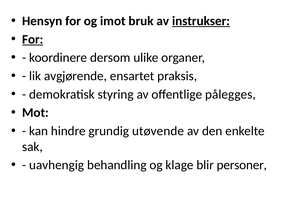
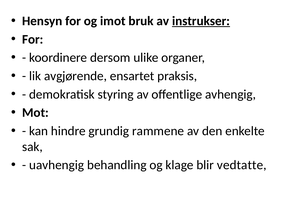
For underline: present -> none (33, 39)
pålegges: pålegges -> avhengig (231, 94)
utøvende: utøvende -> rammene (158, 131)
personer: personer -> vedtatte (242, 165)
